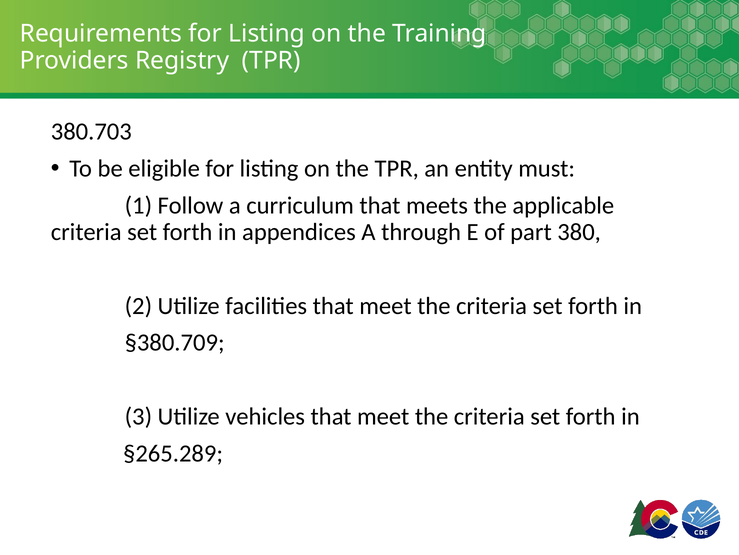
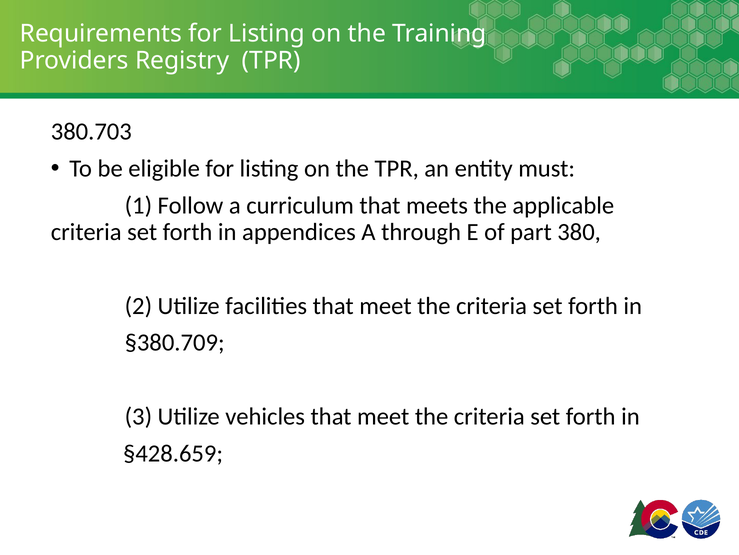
§265.289: §265.289 -> §428.659 (173, 453)
